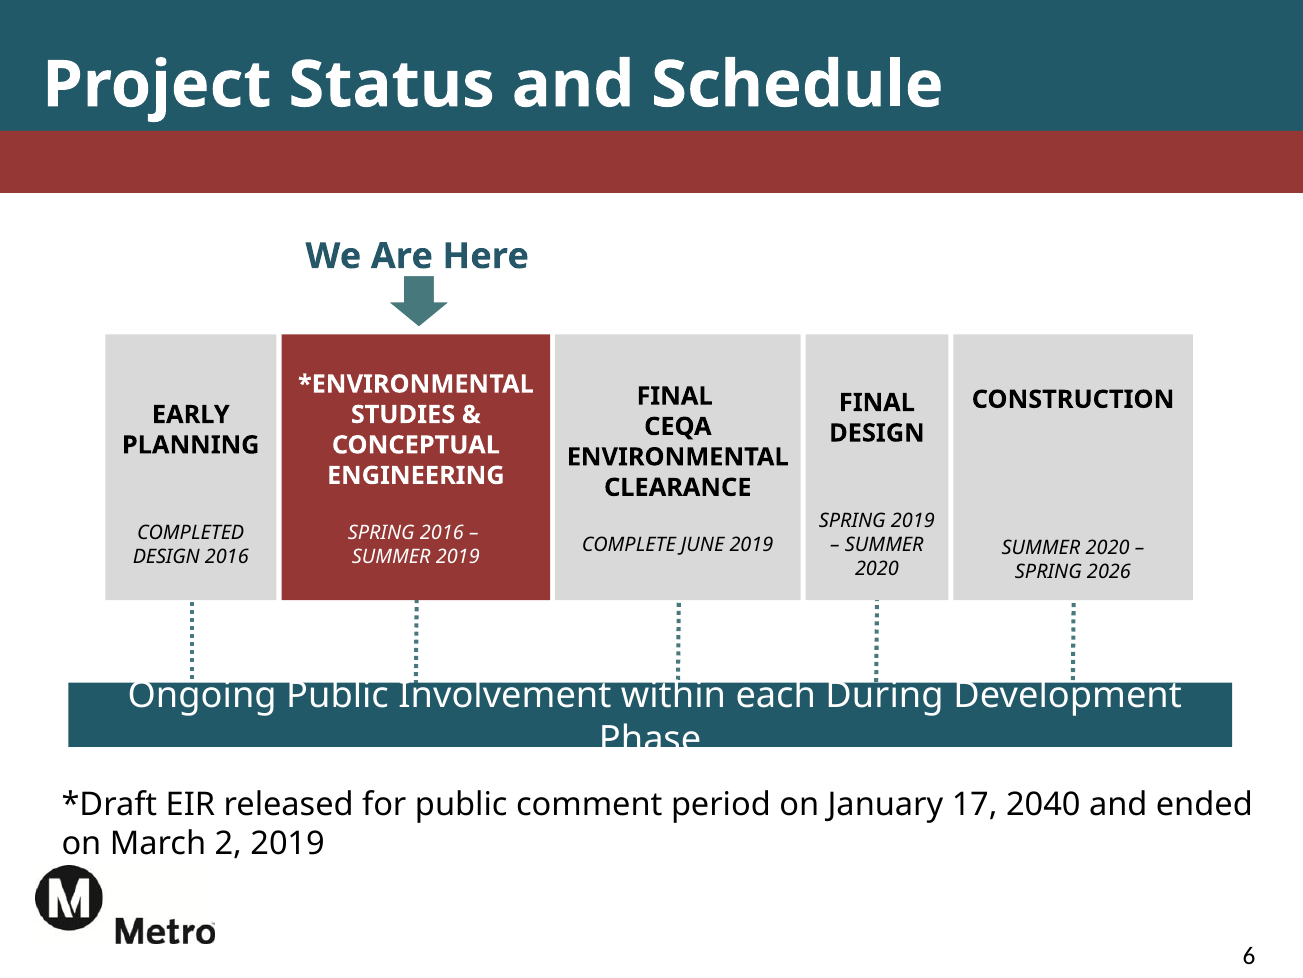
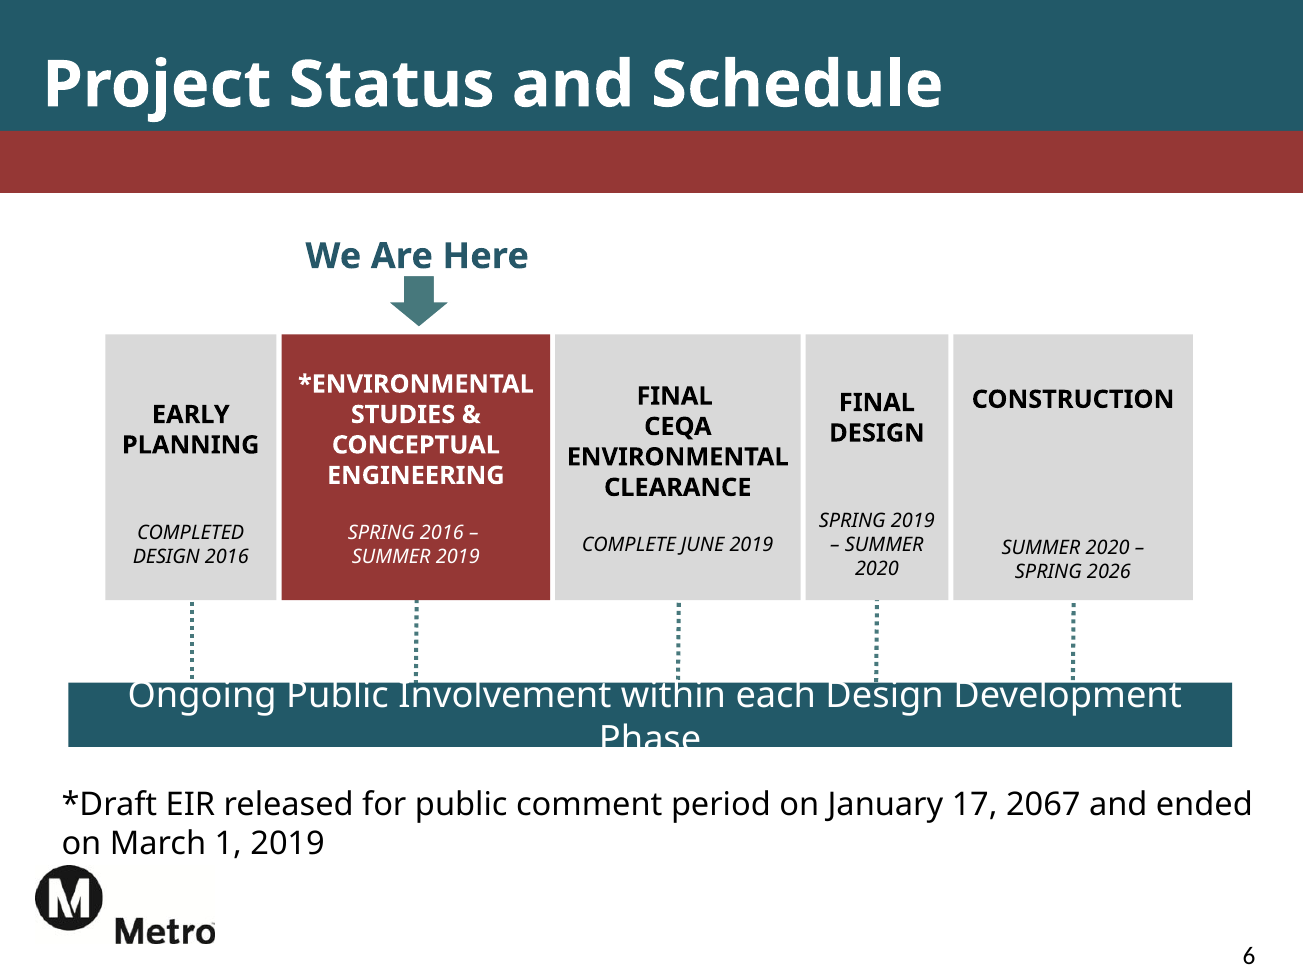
each During: During -> Design (885, 695)
2040: 2040 -> 2067 (1043, 804)
2: 2 -> 1 (228, 843)
